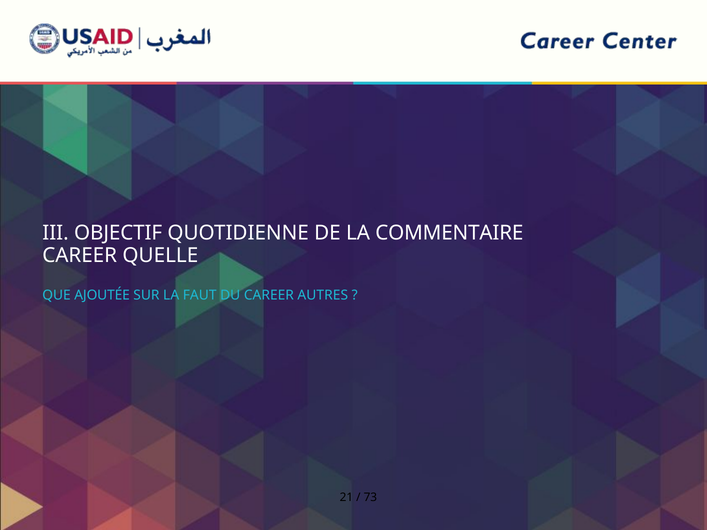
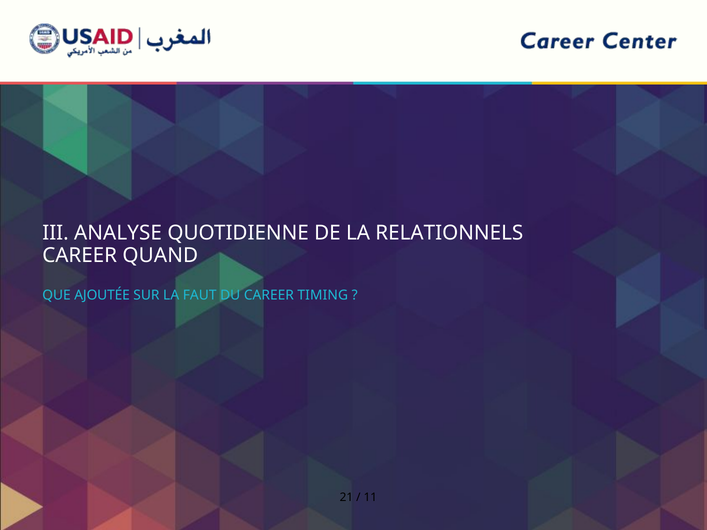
OBJECTIF: OBJECTIF -> ANALYSE (118, 233)
COMMENTAIRE: COMMENTAIRE -> RELATIONNELS (449, 233)
QUELLE: QUELLE -> QUAND (160, 255)
AUTRES: AUTRES -> TIMING (323, 295)
73: 73 -> 11 (370, 497)
